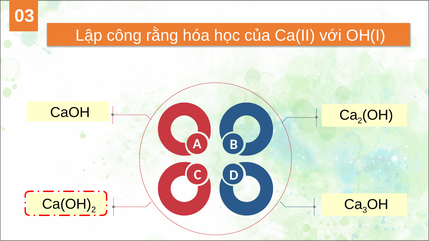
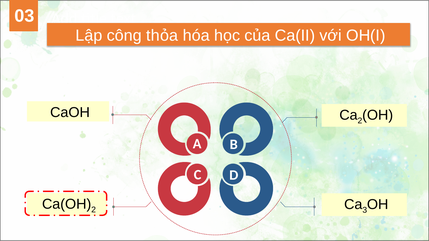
rằng: rằng -> thỏa (162, 35)
